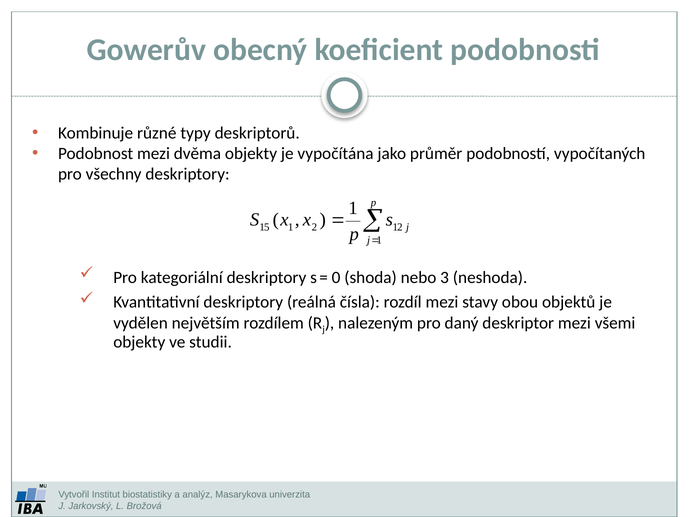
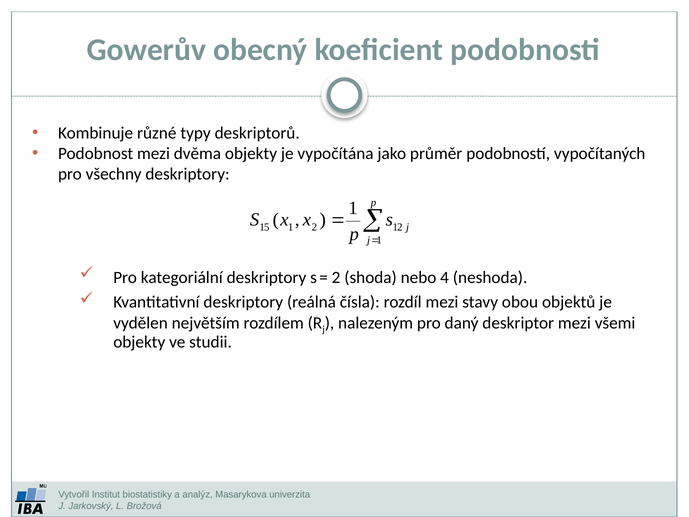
0: 0 -> 2 (336, 277)
3: 3 -> 4 (445, 277)
